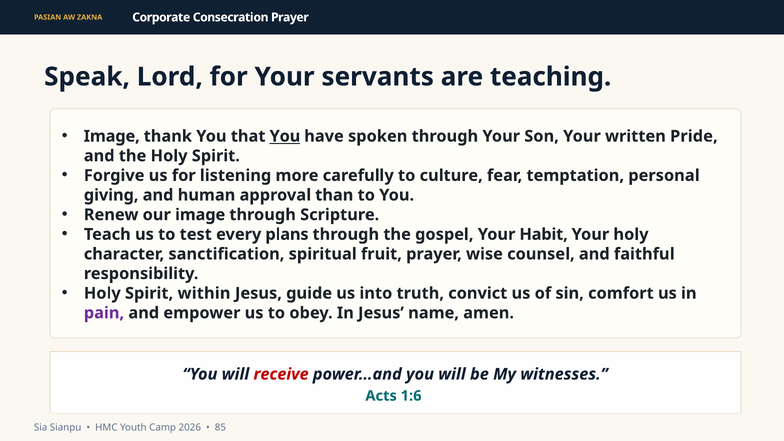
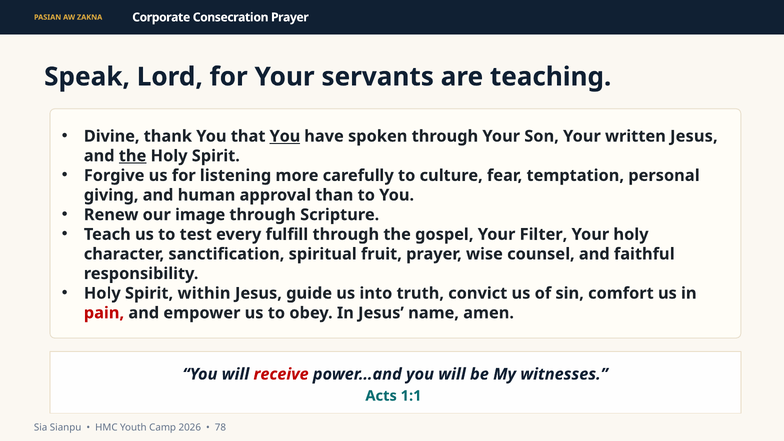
Image: Image -> Divine (112, 136)
written Pride: Pride -> Jesus (694, 136)
the underline: none -> present (133, 156)
plans: plans -> fulfill (287, 234)
Habit: Habit -> Filter (543, 234)
pain colour: purple -> red (104, 313)
1:6: 1:6 -> 1:1 (411, 396)
85: 85 -> 78 (220, 428)
